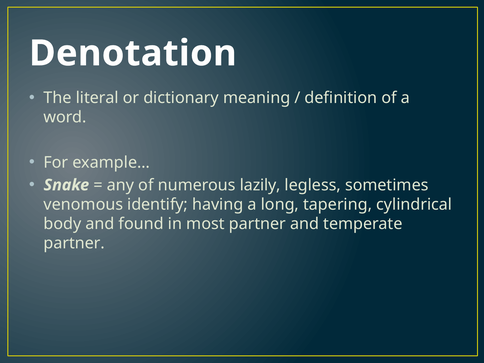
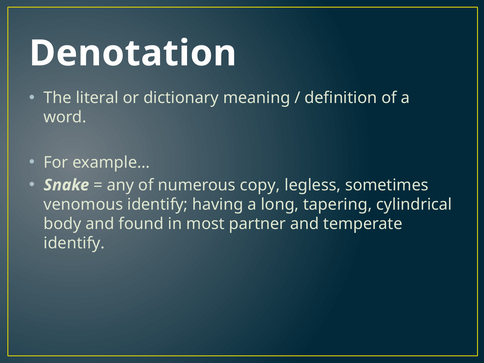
lazily: lazily -> copy (260, 185)
partner: partner -> identify (74, 243)
